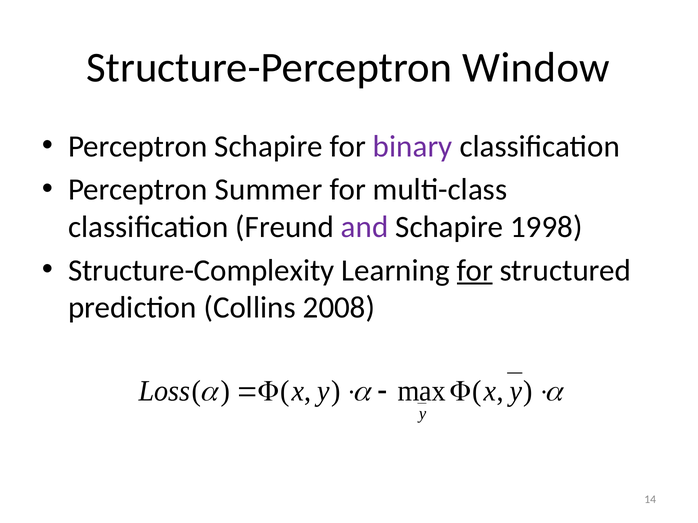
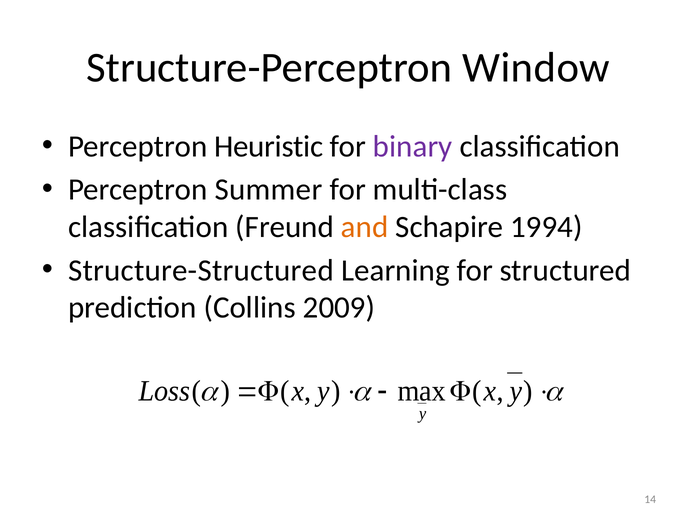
Perceptron Schapire: Schapire -> Heuristic (269, 146)
and colour: purple -> orange (365, 227)
1998: 1998 -> 1994 (546, 227)
Structure-Complexity: Structure-Complexity -> Structure-Structured (201, 271)
for underline: present -> none (475, 271)
2008: 2008 -> 2009 (339, 308)
